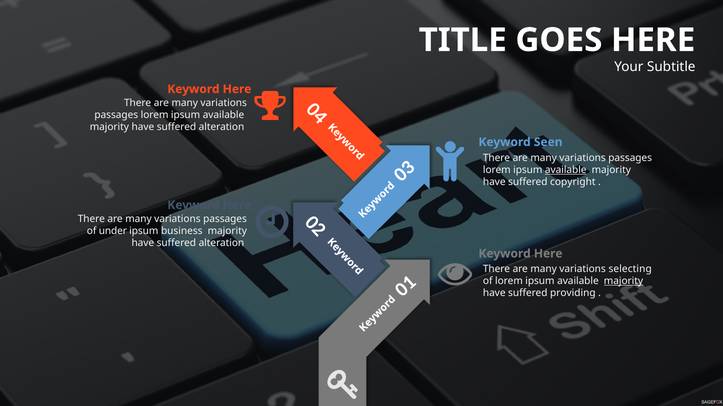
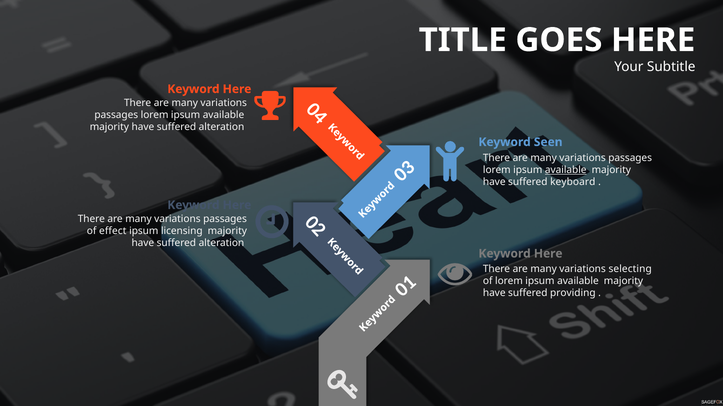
copyright: copyright -> keyboard (573, 182)
under: under -> effect (113, 231)
business: business -> licensing (182, 231)
majority underline: present -> none (623, 281)
